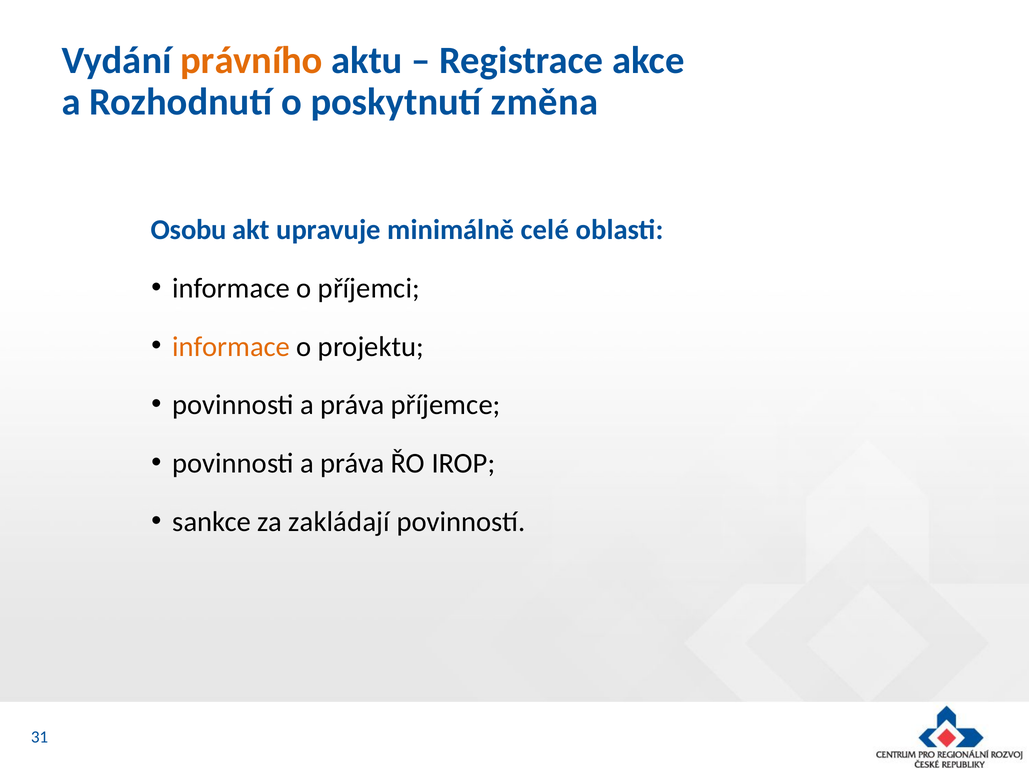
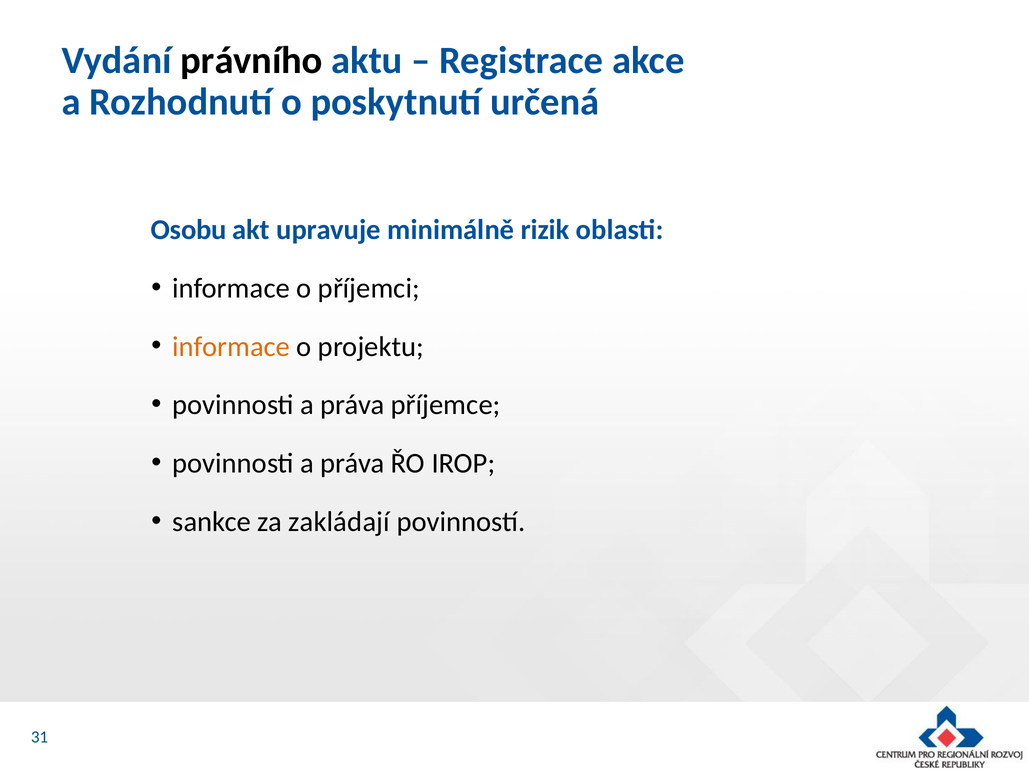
právního colour: orange -> black (251, 60)
změna: změna -> určená (545, 102)
celé: celé -> rizik (545, 230)
